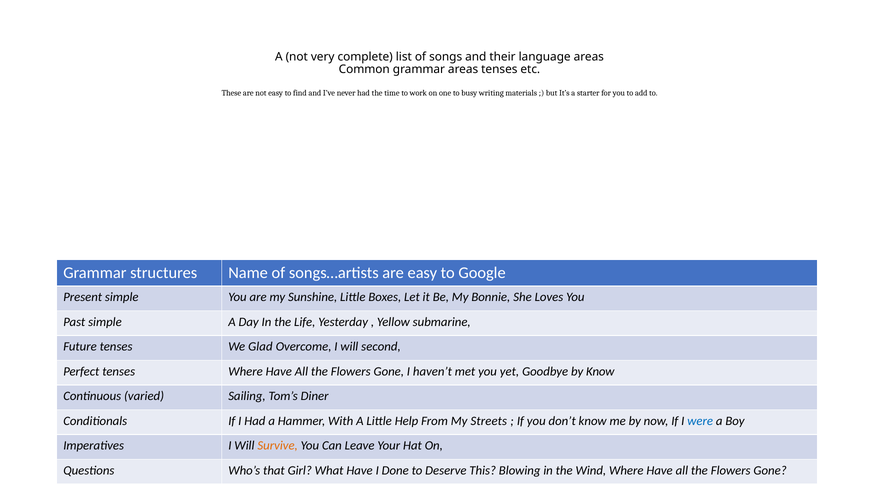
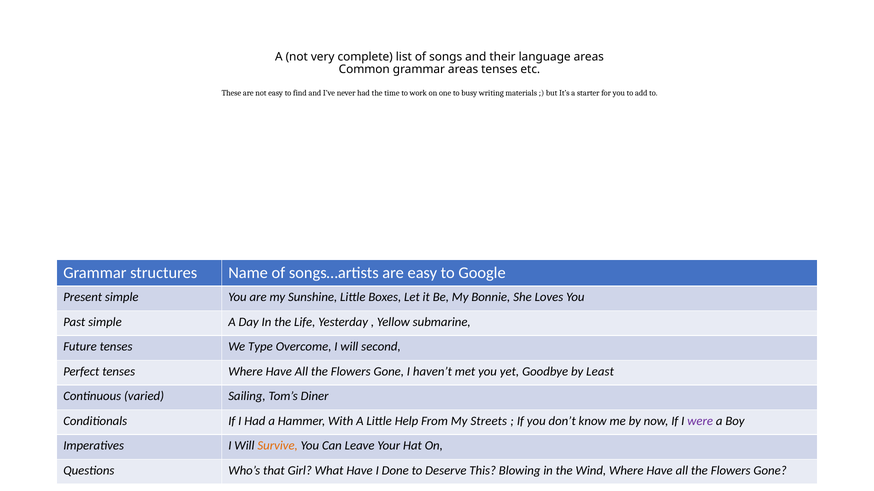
Glad: Glad -> Type (260, 347)
by Know: Know -> Least (600, 372)
were colour: blue -> purple (700, 421)
